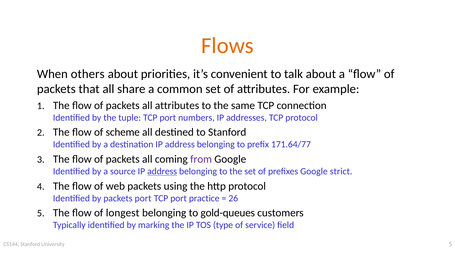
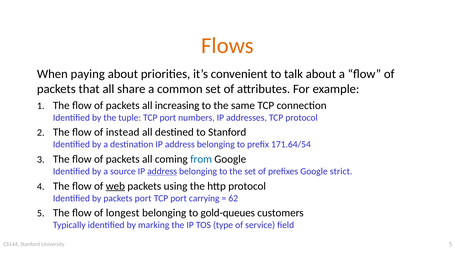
others: others -> paying (88, 74)
all attributes: attributes -> increasing (177, 105)
scheme: scheme -> instead (123, 132)
171.64/77: 171.64/77 -> 171.64/54 (291, 144)
from colour: purple -> blue (201, 159)
web underline: none -> present (115, 186)
practice: practice -> carrying (204, 198)
26: 26 -> 62 (233, 198)
